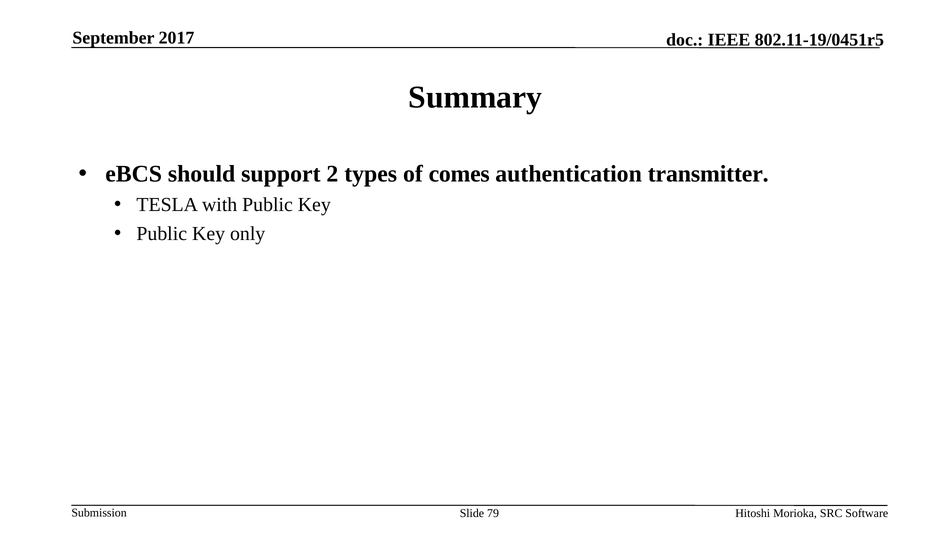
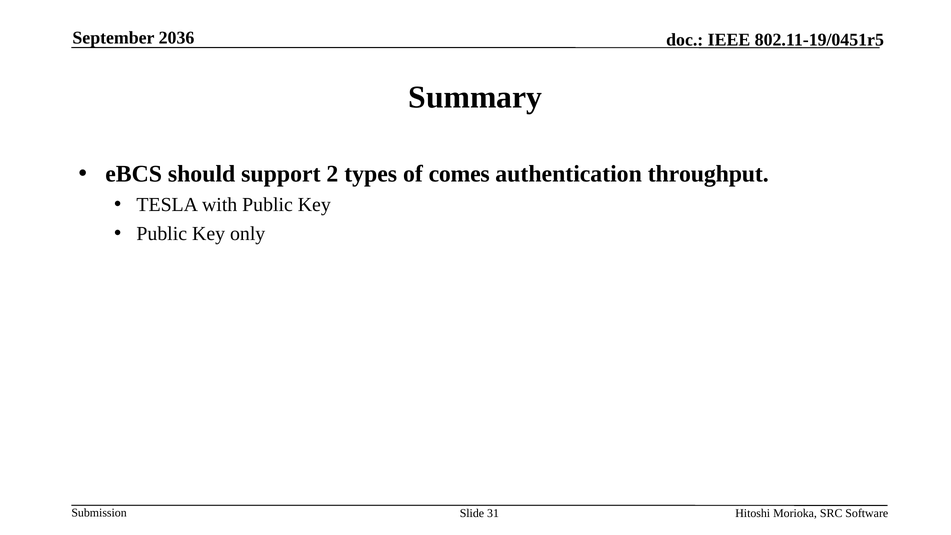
2017: 2017 -> 2036 (177, 38)
transmitter: transmitter -> throughput (708, 174)
79: 79 -> 31 (493, 513)
